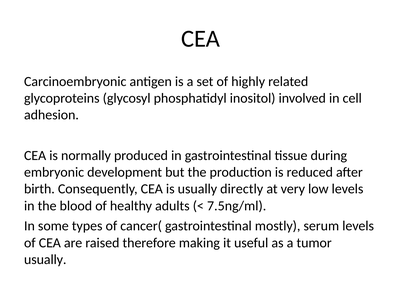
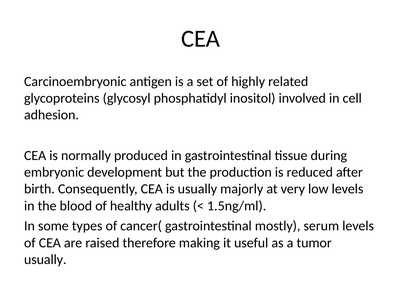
directly: directly -> majorly (242, 189)
7.5ng/ml: 7.5ng/ml -> 1.5ng/ml (237, 206)
